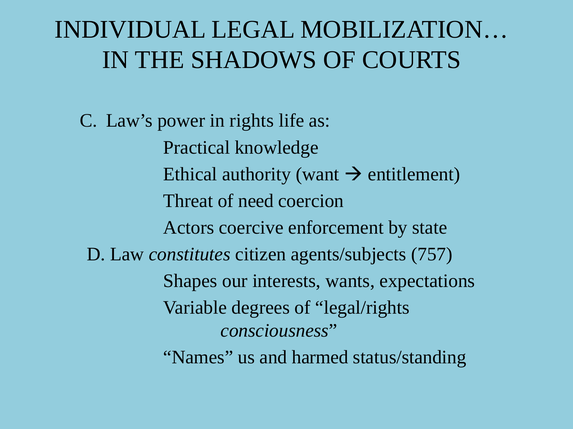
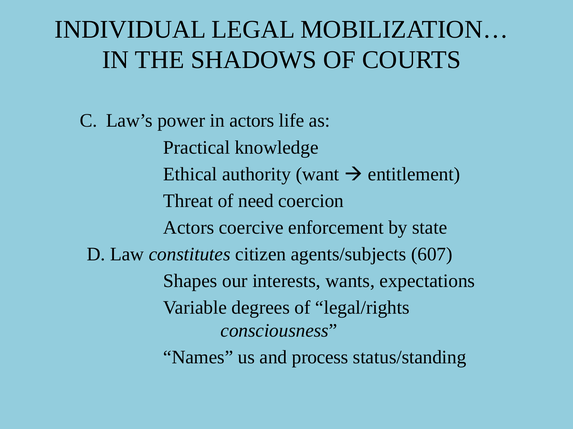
in rights: rights -> actors (252, 121)
757: 757 -> 607 (432, 255)
harmed: harmed -> process (320, 358)
